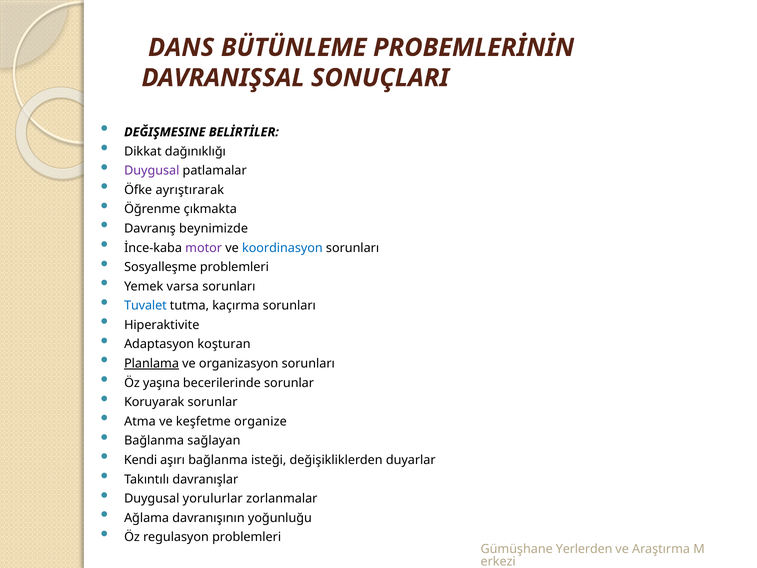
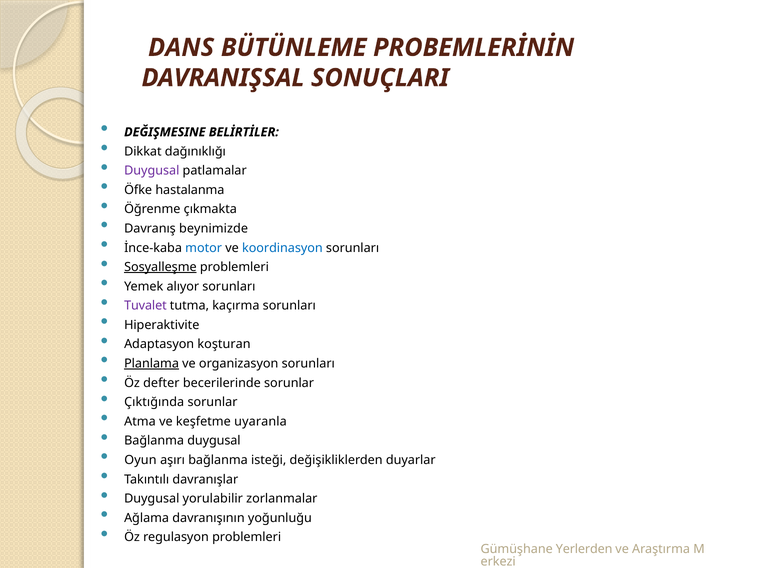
ayrıştırarak: ayrıştırarak -> hastalanma (190, 190)
motor colour: purple -> blue (204, 248)
Sosyalleşme underline: none -> present (160, 267)
varsa: varsa -> alıyor (183, 286)
Tuvalet colour: blue -> purple (145, 306)
yaşına: yaşına -> defter (161, 383)
Koruyarak: Koruyarak -> Çıktığında (154, 402)
organize: organize -> uyaranla (261, 421)
Bağlanma sağlayan: sağlayan -> duygusal (214, 441)
Kendi: Kendi -> Oyun (140, 460)
yorulurlar: yorulurlar -> yorulabilir (213, 498)
